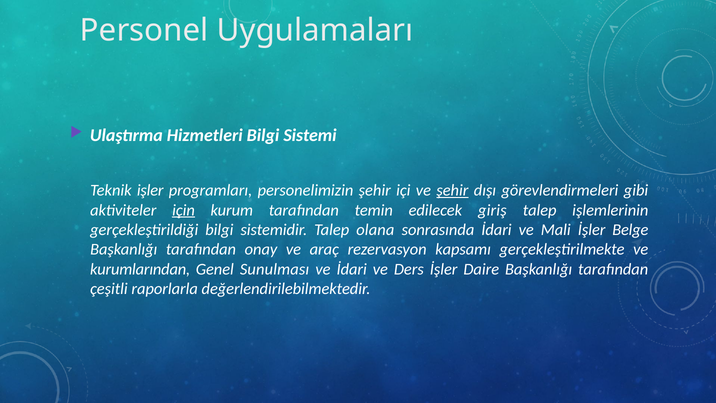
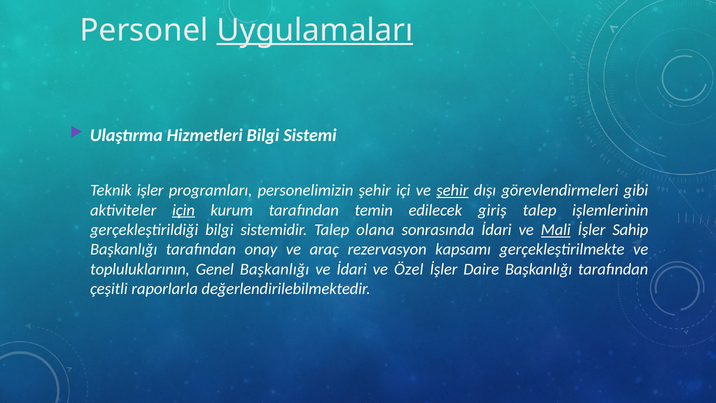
Uygulamaları underline: none -> present (315, 30)
Mali underline: none -> present (556, 230)
Belge: Belge -> Sahip (630, 230)
kurumlarından: kurumlarından -> topluluklarının (140, 269)
Genel Sunulması: Sunulması -> Başkanlığı (275, 269)
Ders: Ders -> Özel (409, 269)
